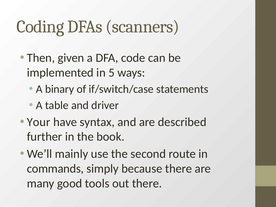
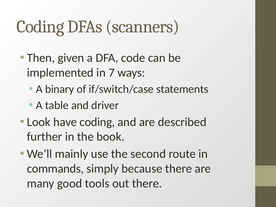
5: 5 -> 7 (112, 73)
Your: Your -> Look (39, 122)
have syntax: syntax -> coding (97, 122)
